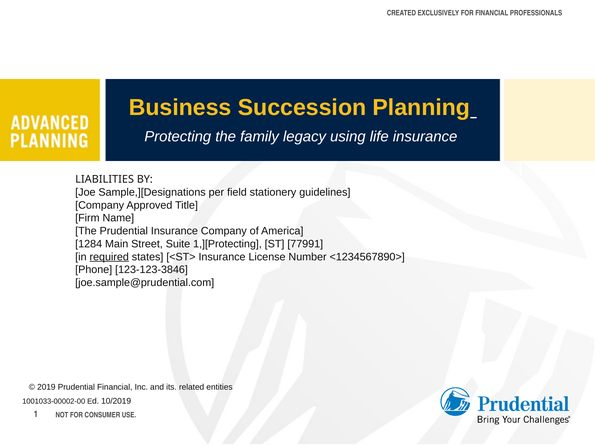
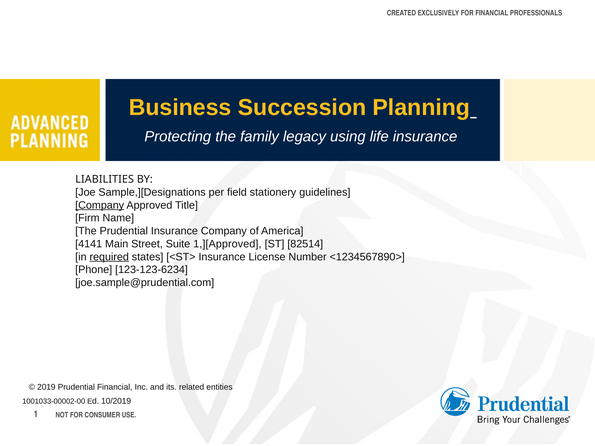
Company underline: none -> present (100, 205)
1284: 1284 -> 4141 (89, 244)
1,][Protecting: 1,][Protecting -> 1,][Approved (227, 244)
77991: 77991 -> 82514 (305, 244)
123-123-3846: 123-123-3846 -> 123-123-6234 (151, 270)
